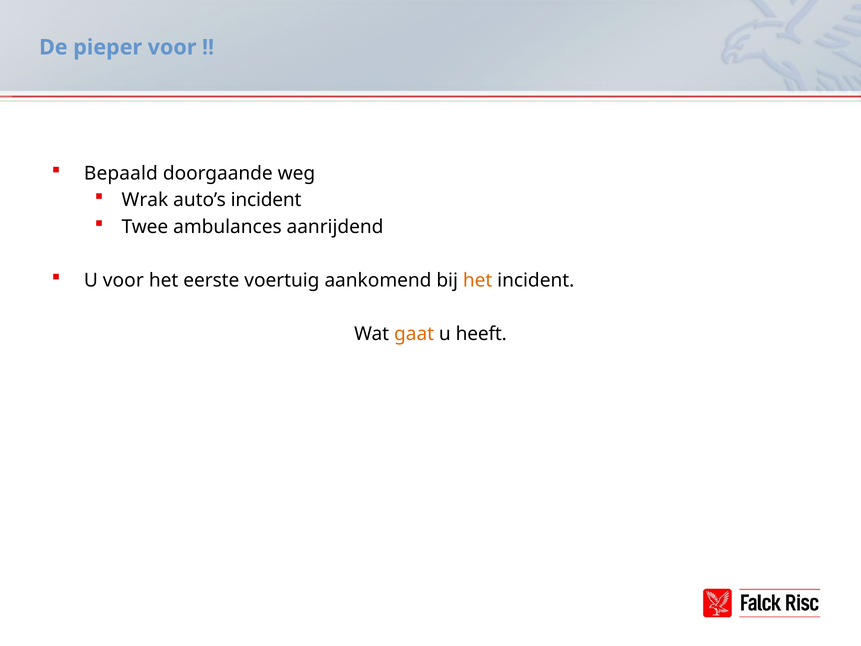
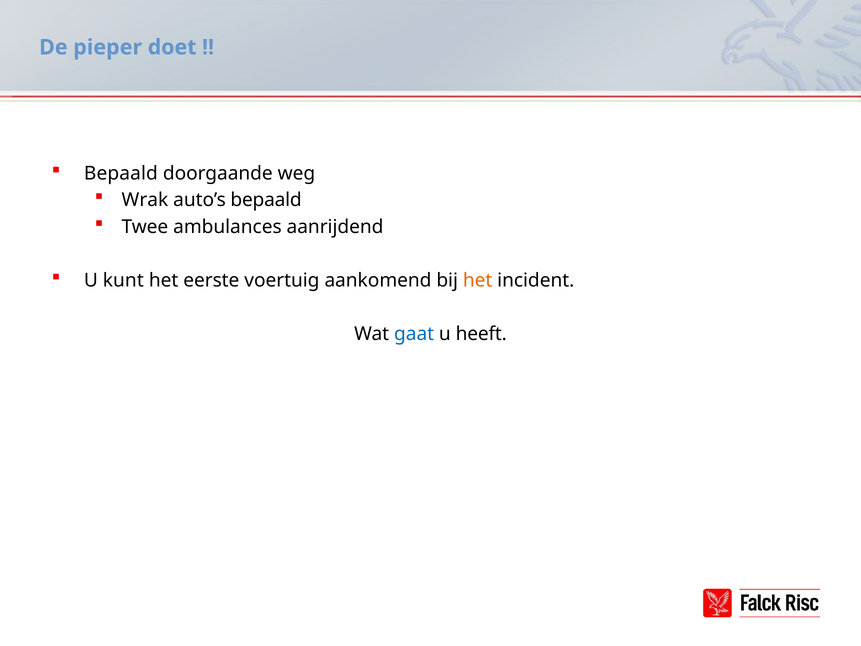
pieper voor: voor -> doet (172, 47)
auto’s incident: incident -> bepaald (266, 200)
U voor: voor -> kunt (123, 280)
gaat colour: orange -> blue (414, 334)
